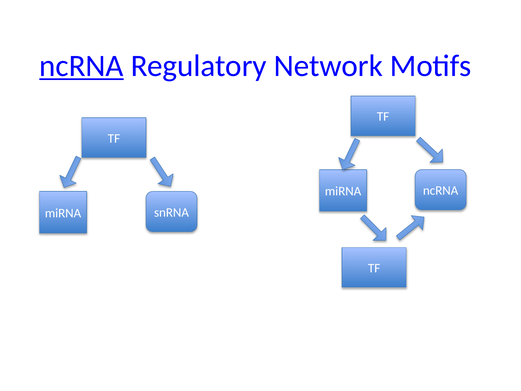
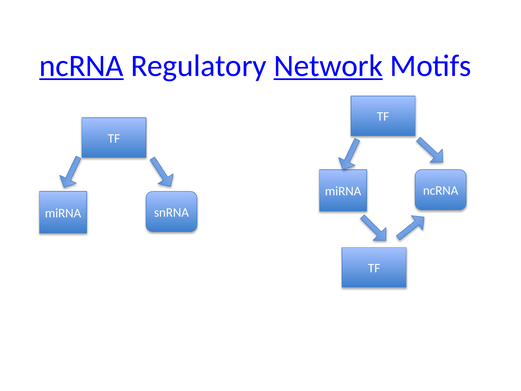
Network underline: none -> present (328, 66)
